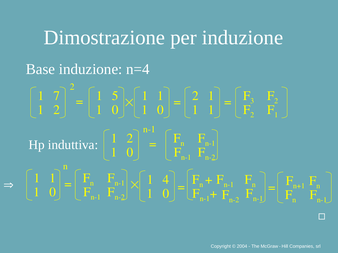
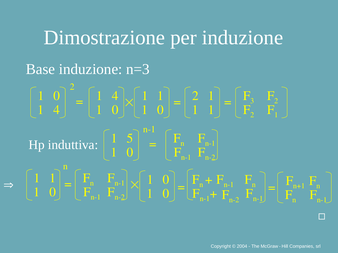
n=4: n=4 -> n=3 (138, 69)
7: 7 -> 0 (57, 96)
5: 5 -> 4 (115, 96)
2: 2 -> 4 (57, 110)
induttiva 1 2: 2 -> 5 (130, 139)
4: 4 -> 0 (166, 180)
